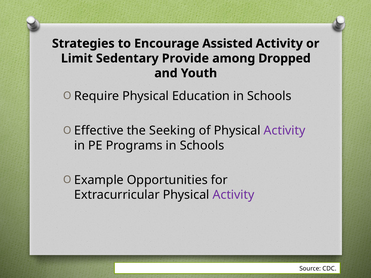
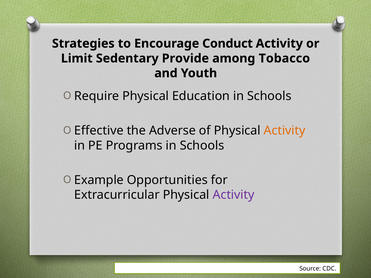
Assisted: Assisted -> Conduct (228, 44)
Dropped: Dropped -> Tobacco (284, 58)
Seeking: Seeking -> Adverse (172, 131)
Activity colour: purple -> orange (285, 131)
